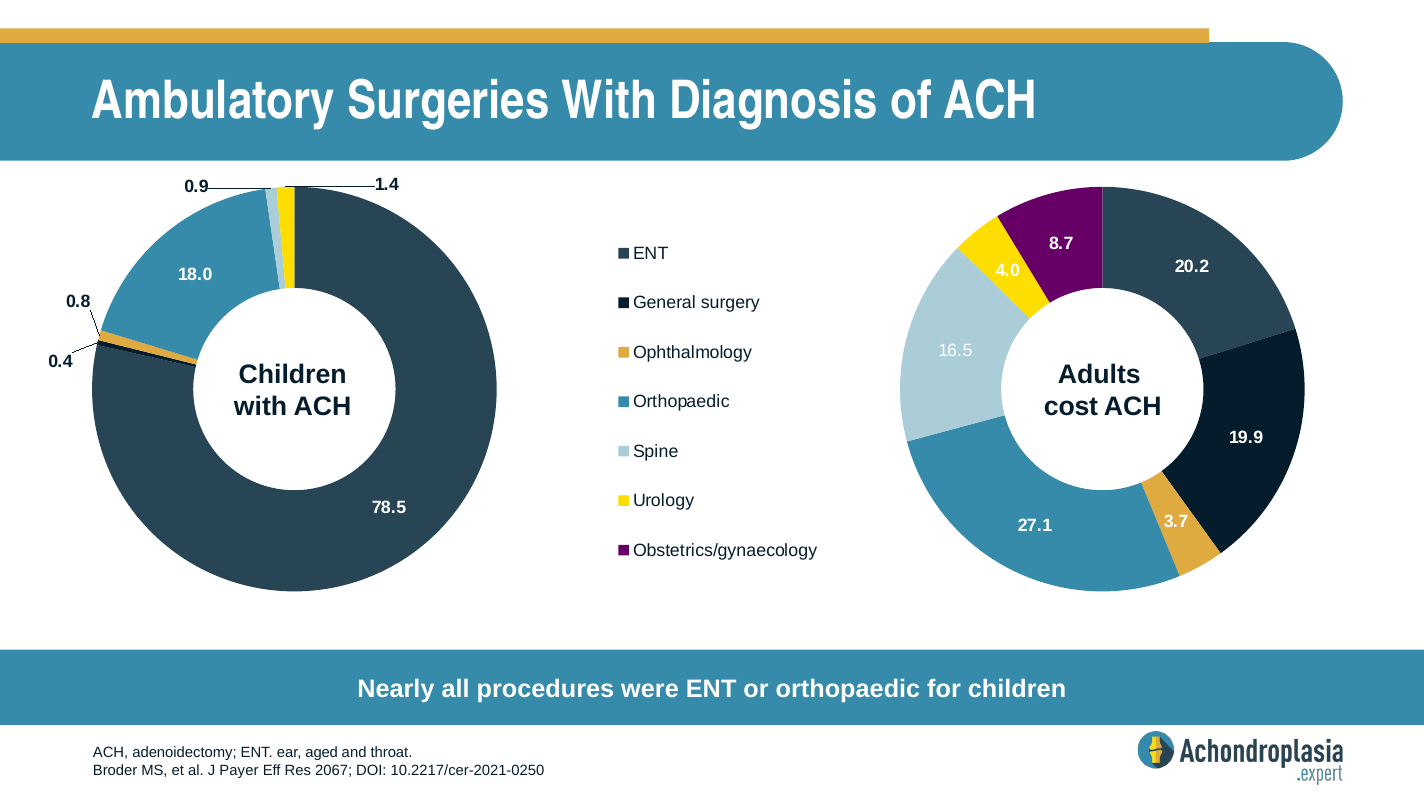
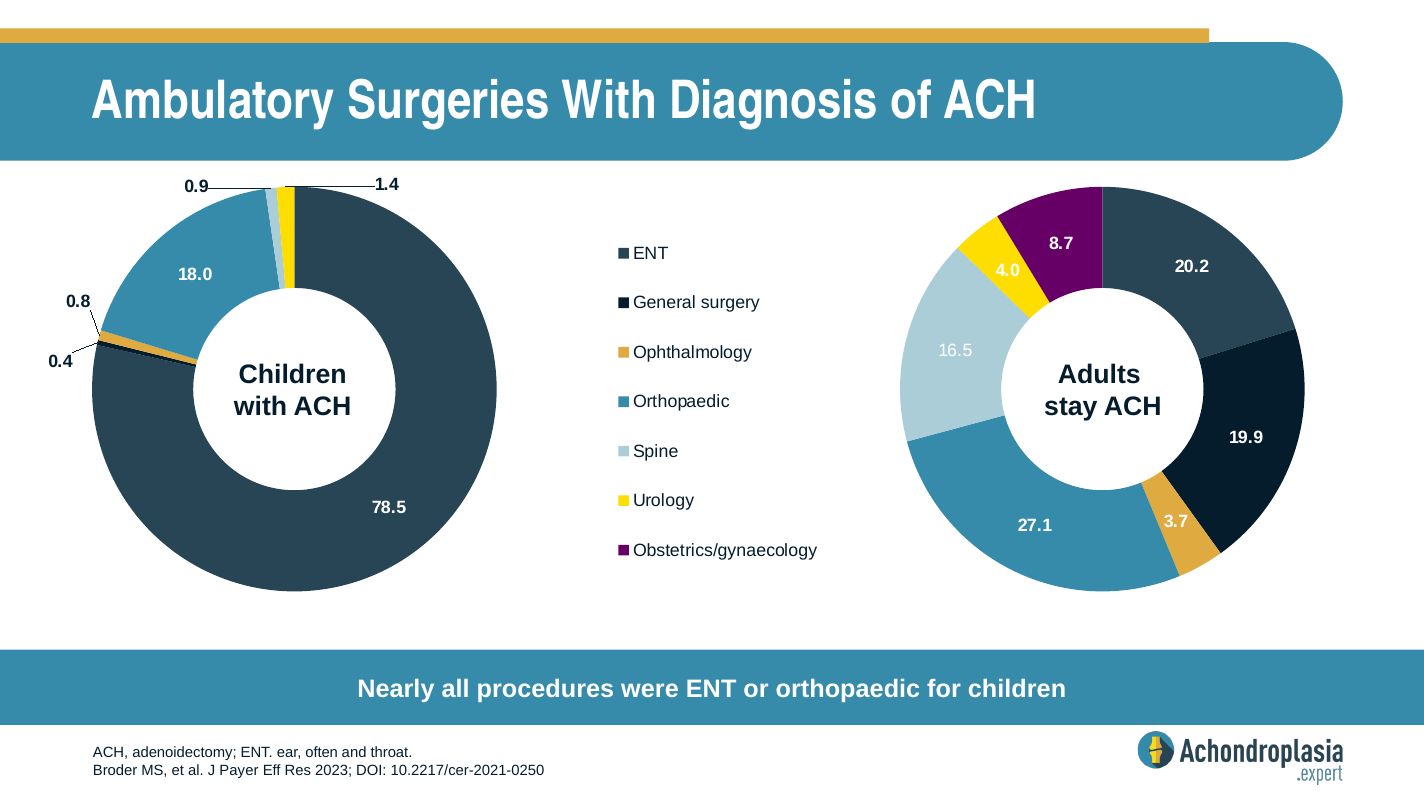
cost: cost -> stay (1071, 406)
aged: aged -> often (322, 753)
2067: 2067 -> 2023 (334, 771)
